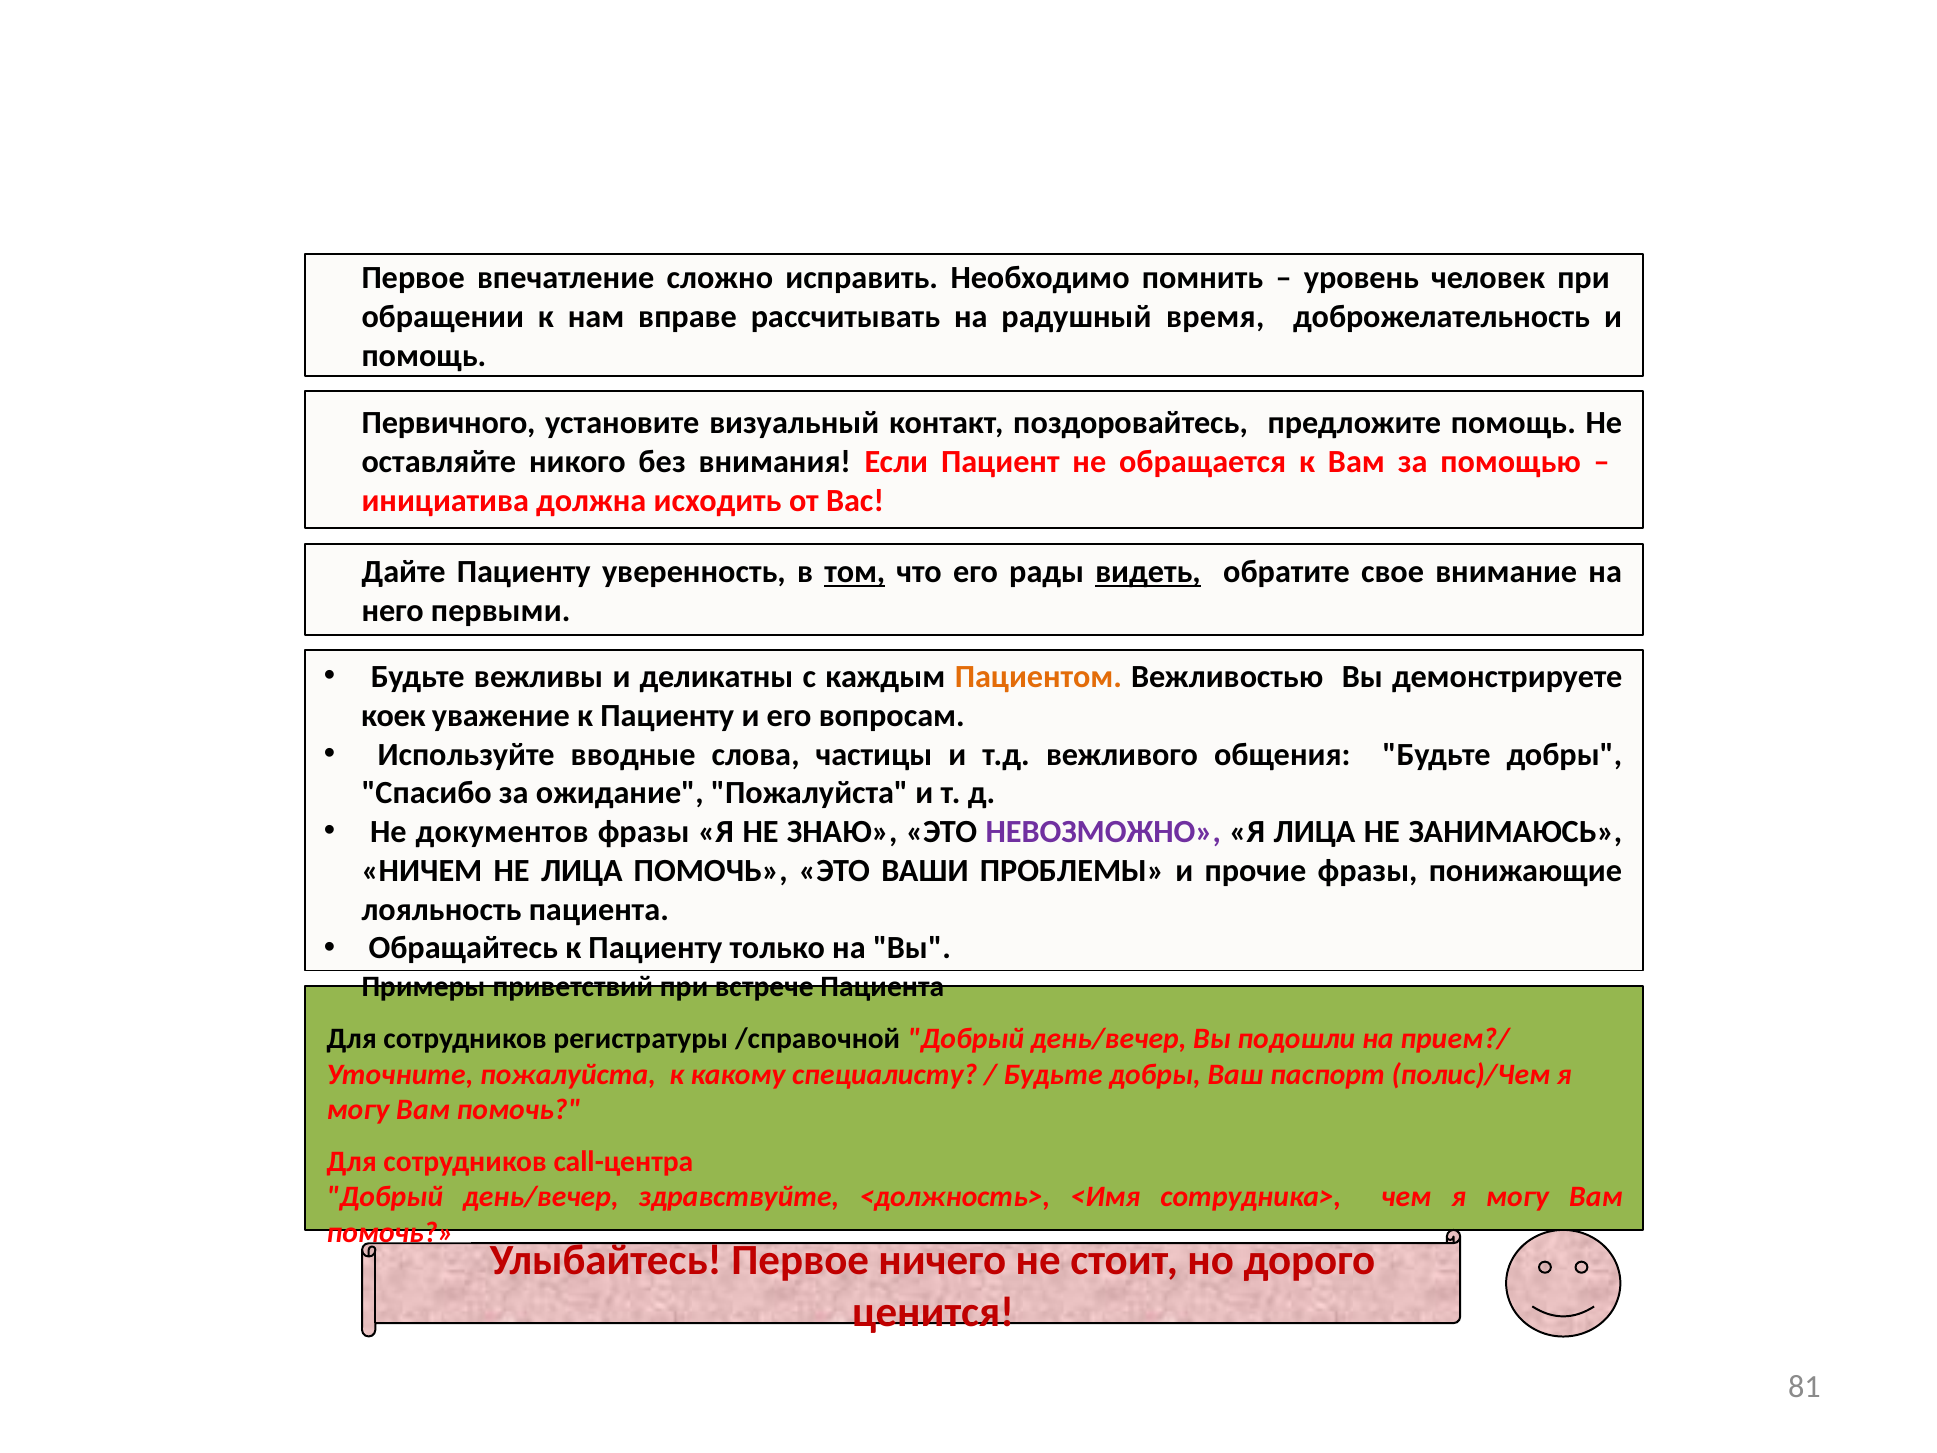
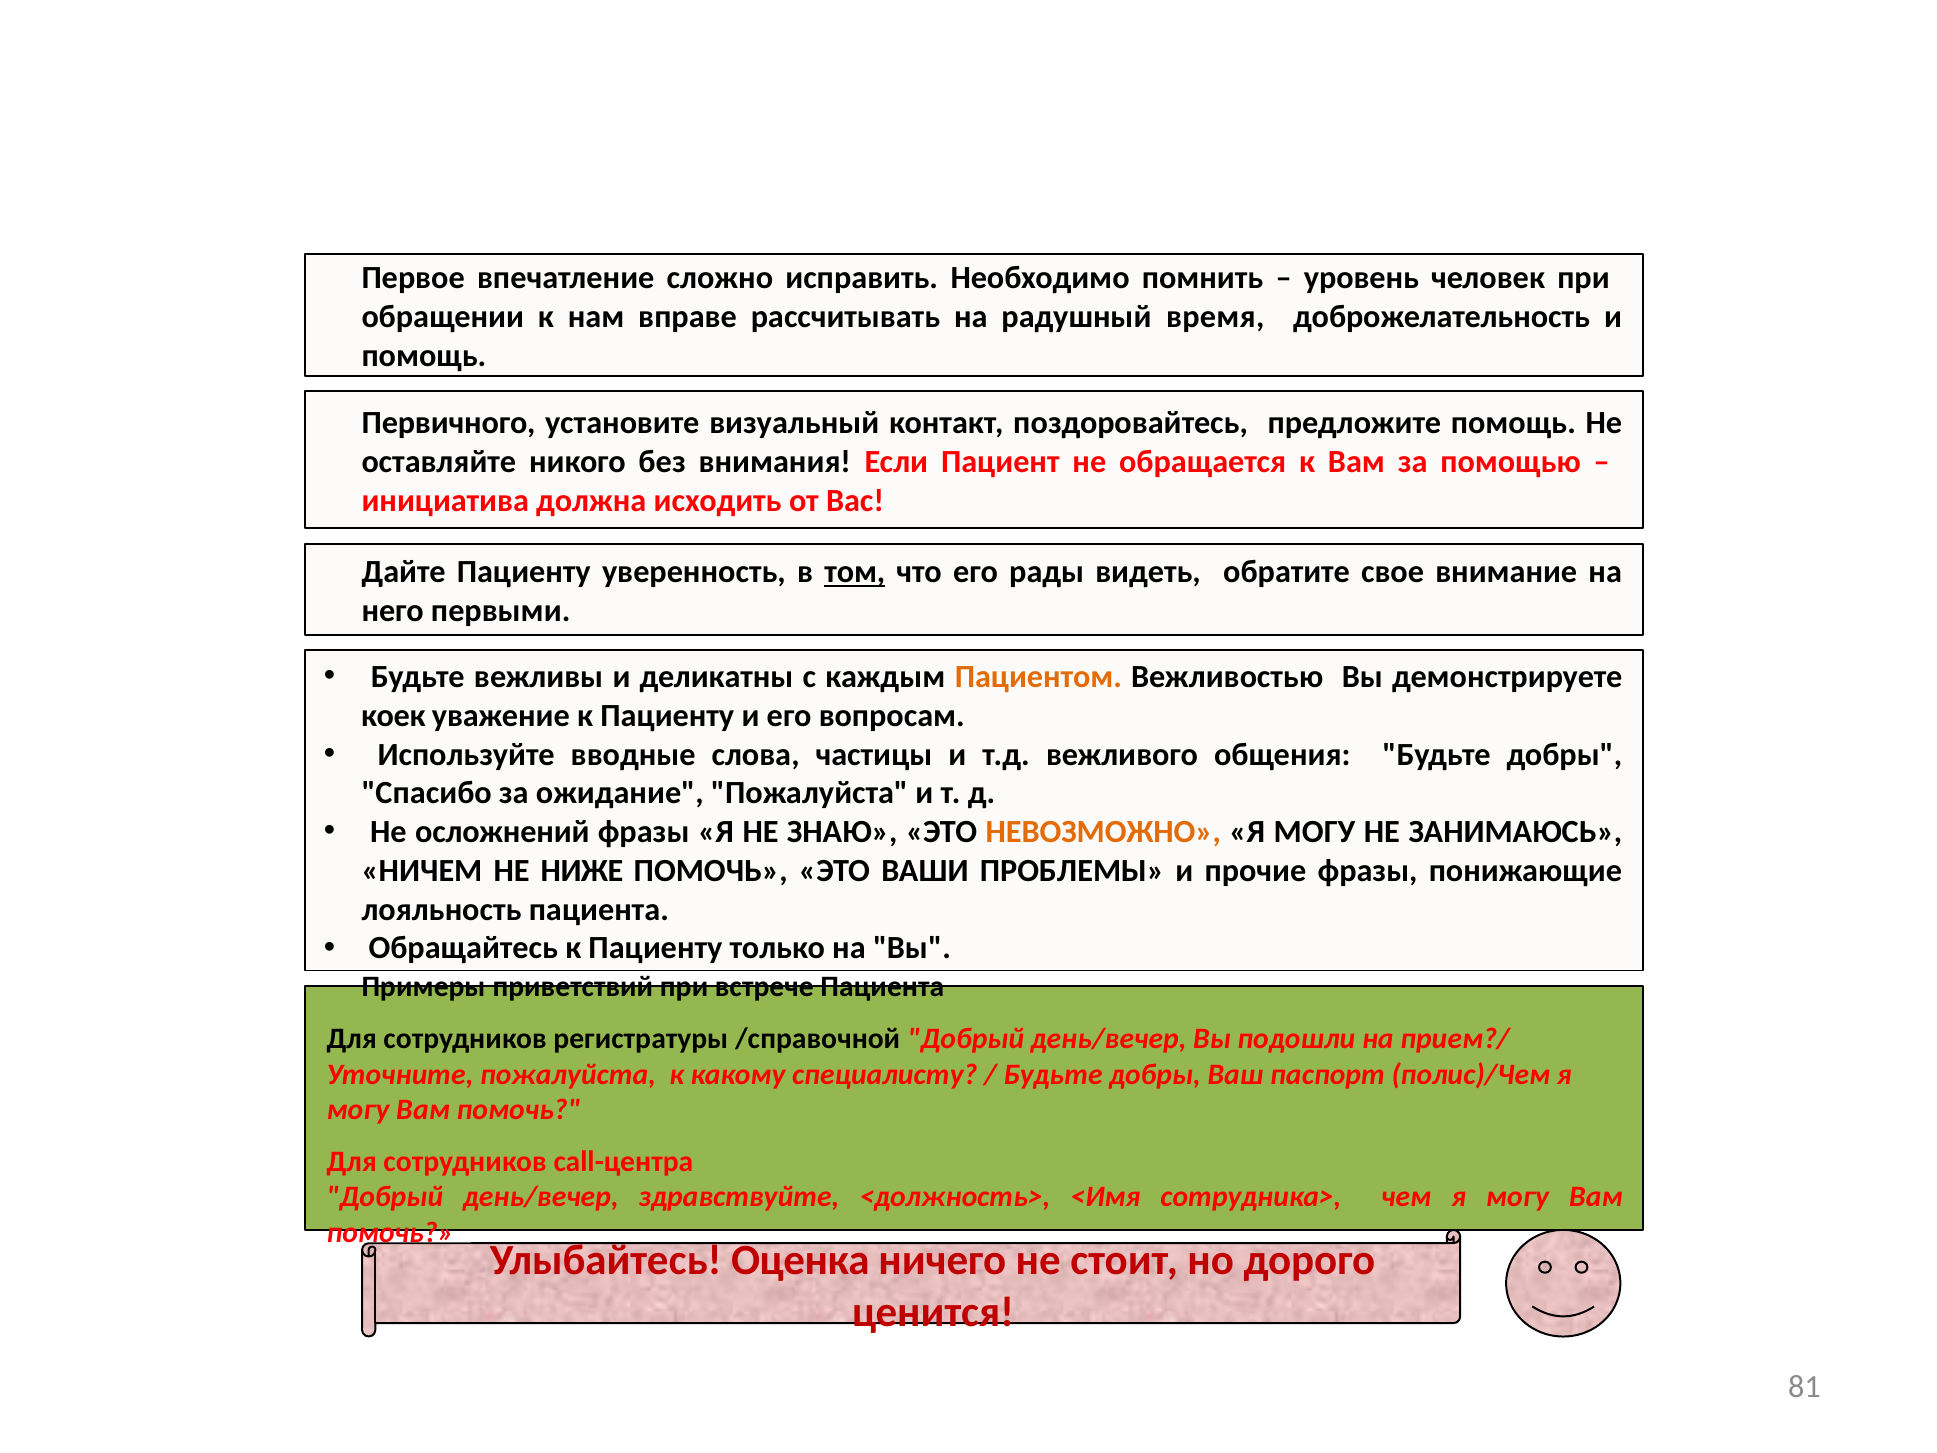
видеть underline: present -> none (1148, 572)
документов: документов -> осложнений (502, 832)
НЕВОЗМОЖНО colour: purple -> orange (1103, 832)
ЛИЦА: ЛИЦА -> МОГУ (1315, 832)
НЕ ЛИЦА: ЛИЦА -> НИЖЕ (582, 871)
Улыбайтесь Первое: Первое -> Оценка (800, 1260)
